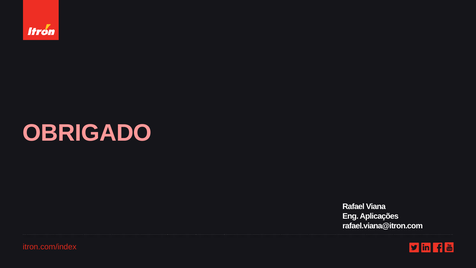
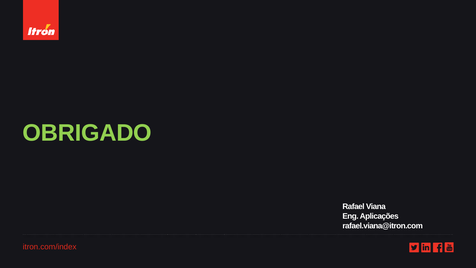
OBRIGADO colour: pink -> light green (87, 133)
